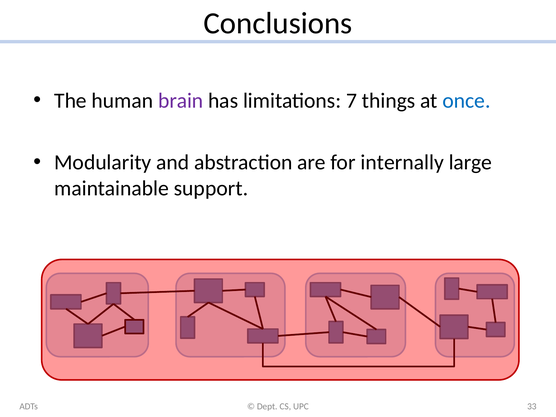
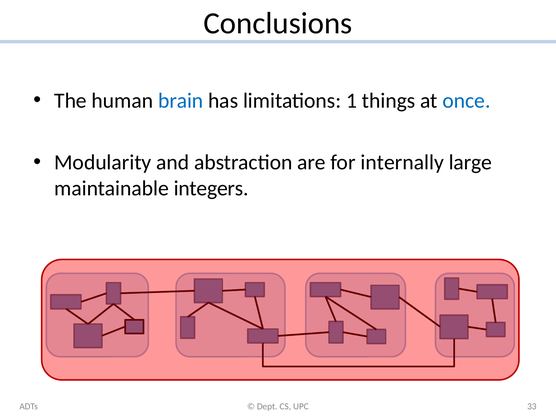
brain colour: purple -> blue (181, 101)
7: 7 -> 1 (352, 101)
support: support -> integers (211, 188)
